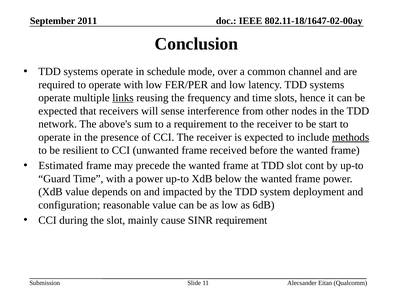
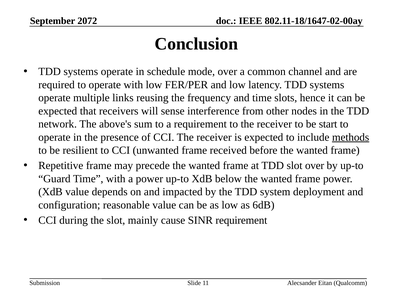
2011: 2011 -> 2072 (87, 21)
links underline: present -> none (123, 98)
Estimated: Estimated -> Repetitive (61, 165)
slot cont: cont -> over (315, 165)
